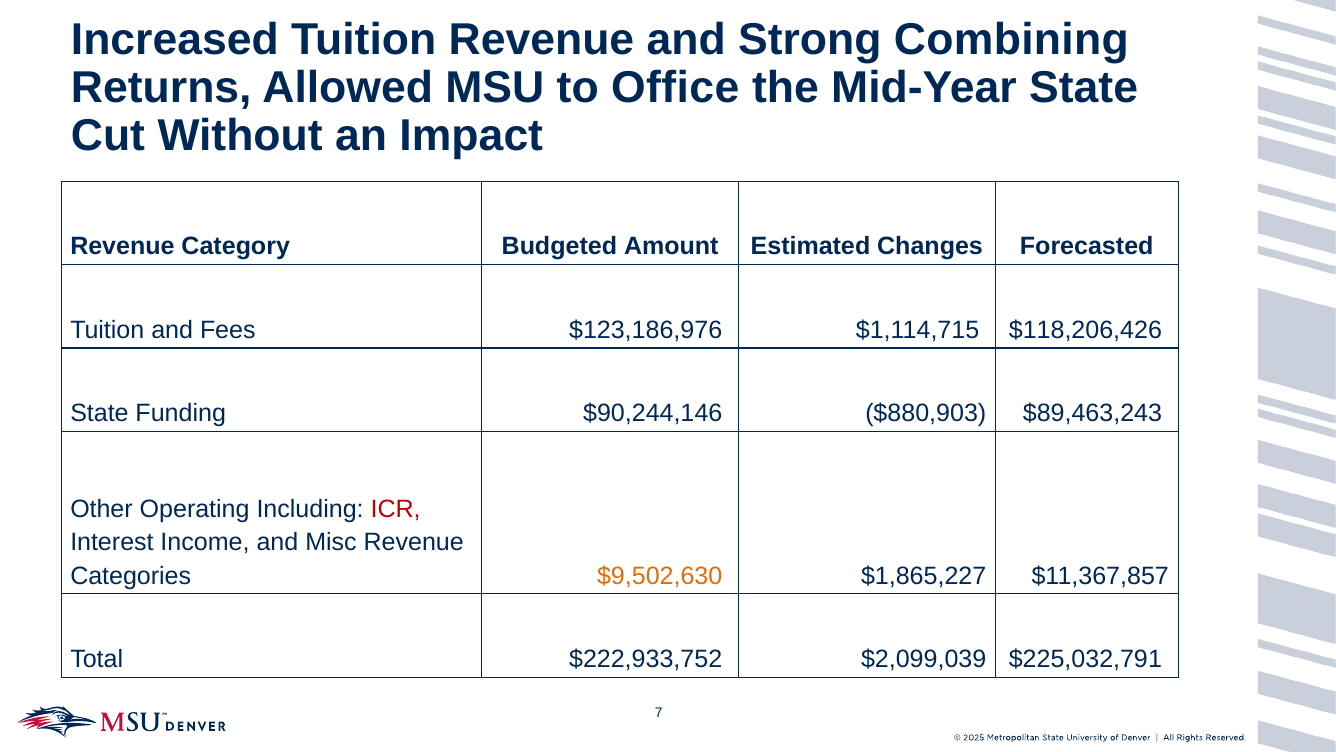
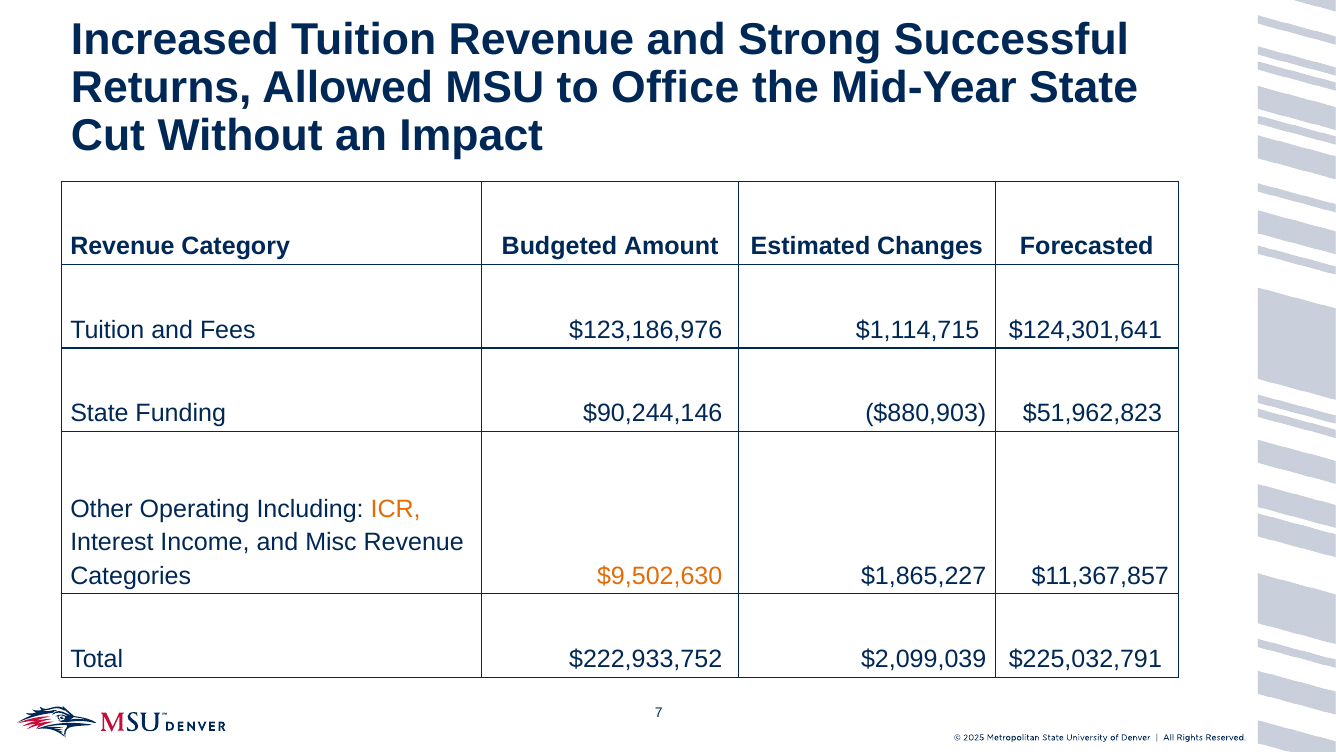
Combining: Combining -> Successful (1011, 39)
$118,206,426: $118,206,426 -> $124,301,641 (1085, 330)
$89,463,243: $89,463,243 -> $51,962,823 (1092, 413)
ICR colour: red -> orange (396, 509)
